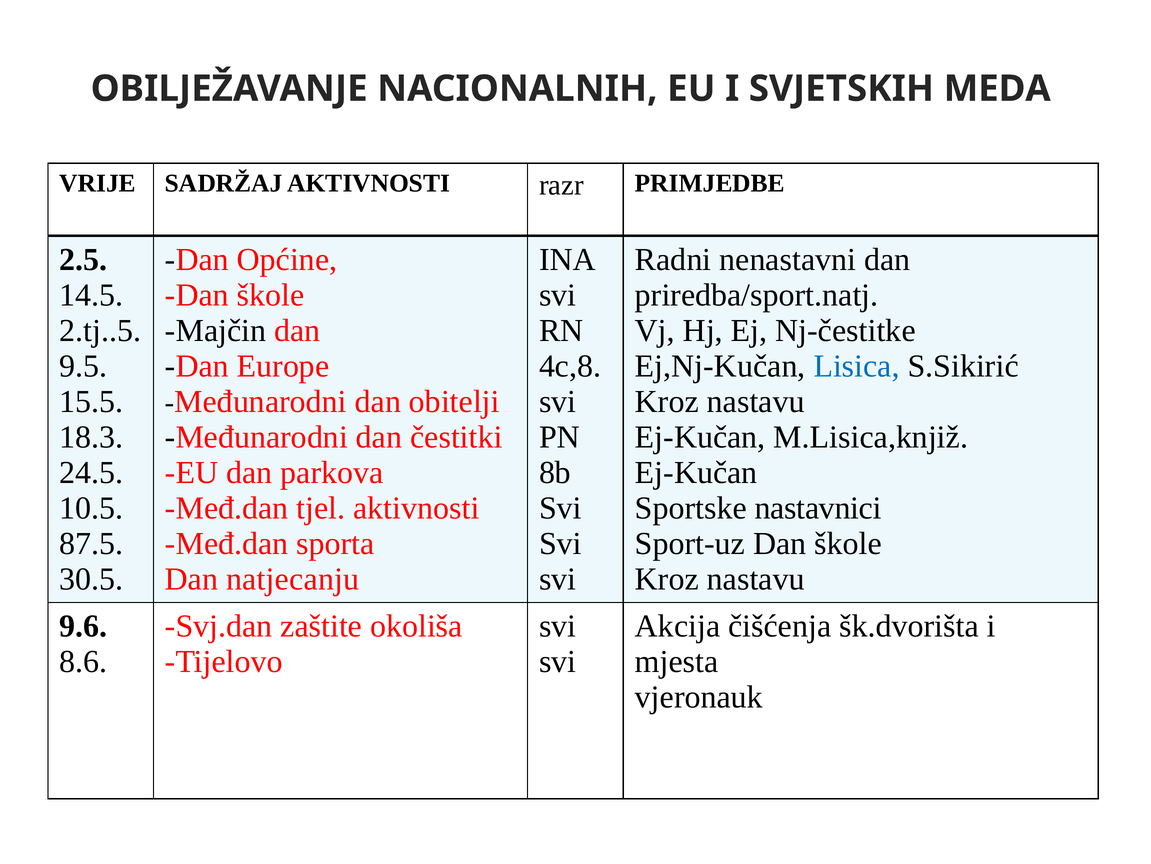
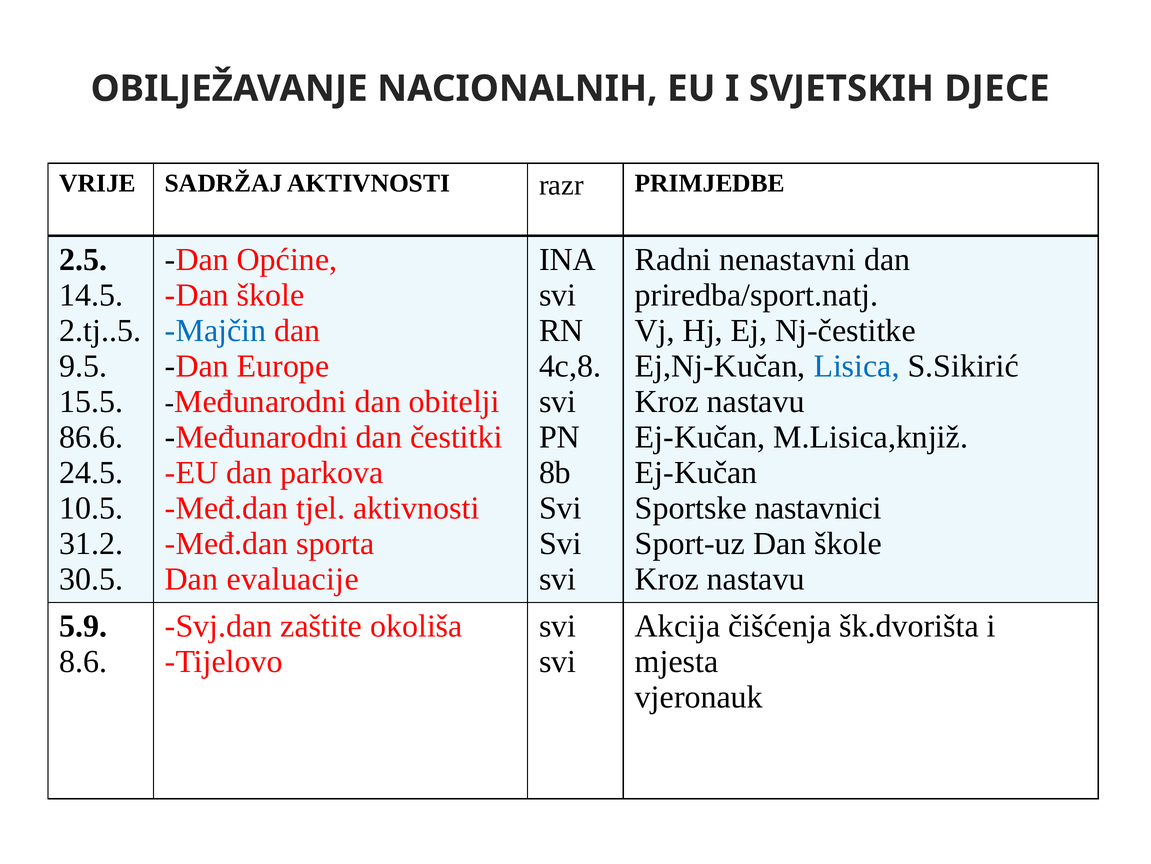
MEDA: MEDA -> DJECE (997, 89)
Majčin colour: black -> blue (216, 330)
18.3: 18.3 -> 86.6 (91, 437)
87.5: 87.5 -> 31.2 (91, 543)
natjecanju: natjecanju -> evaluacije (293, 579)
9.6: 9.6 -> 5.9 (83, 626)
